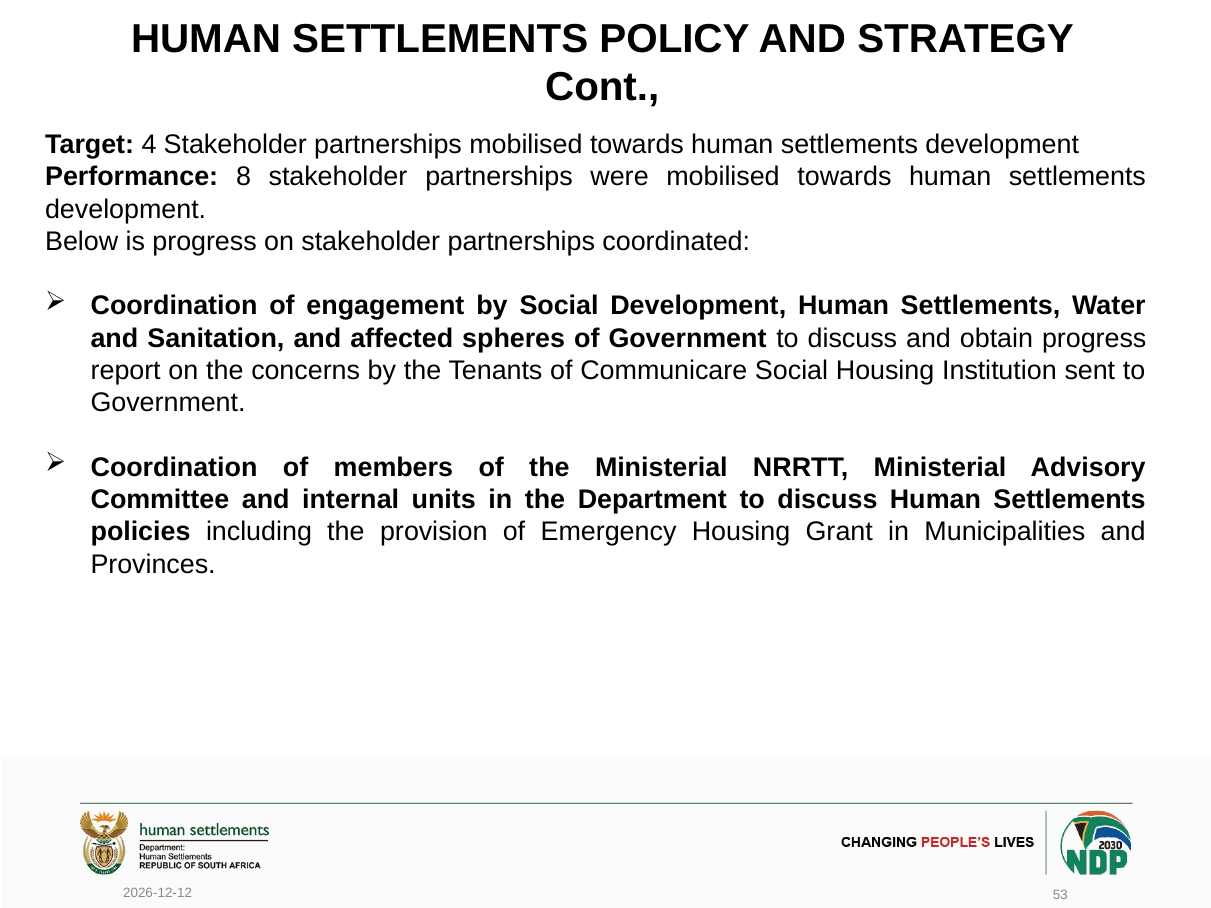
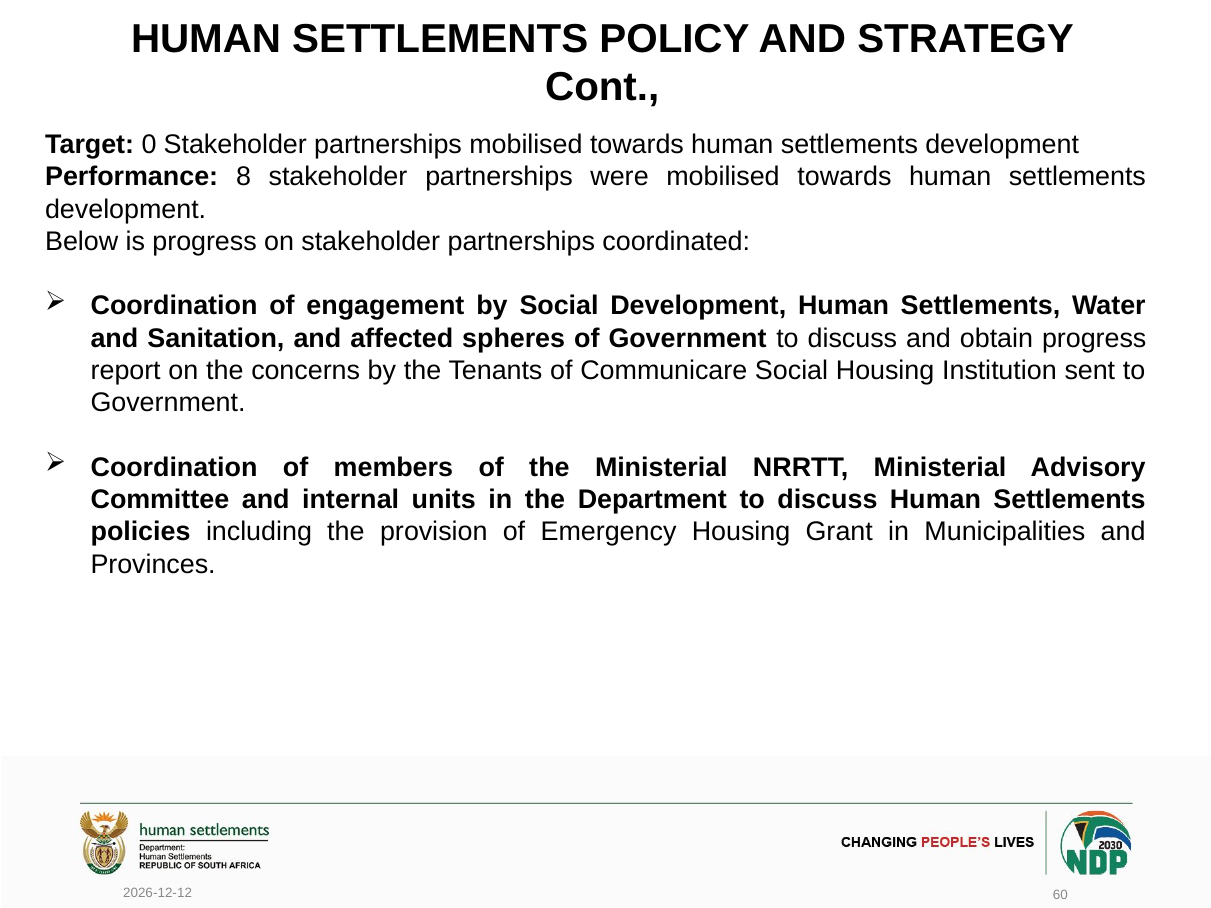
4: 4 -> 0 (149, 145)
53: 53 -> 60 (1060, 895)
